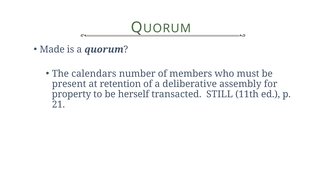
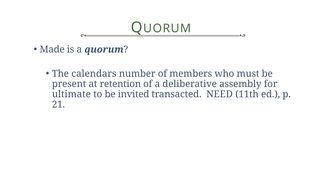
property: property -> ultimate (71, 94)
herself: herself -> invited (134, 94)
STILL: STILL -> NEED (220, 94)
